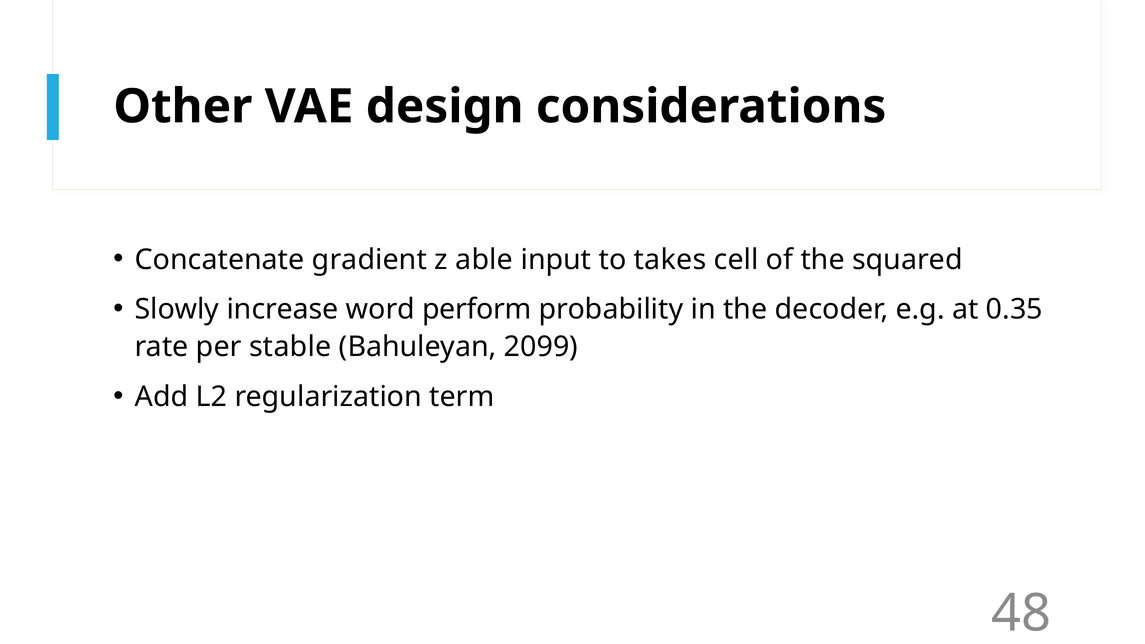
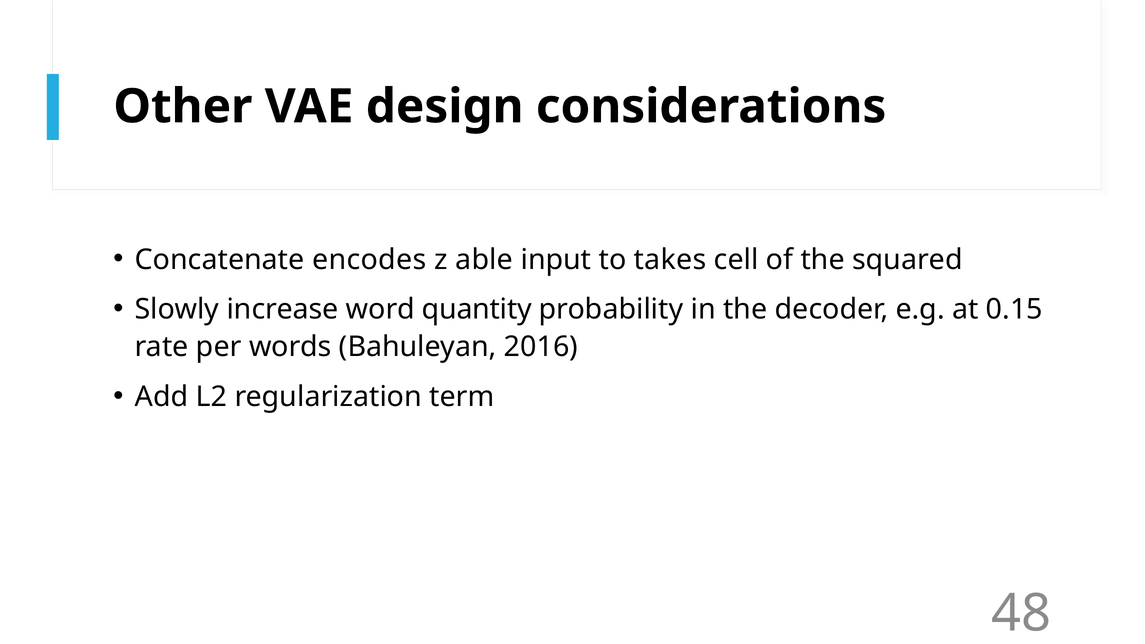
gradient: gradient -> encodes (369, 260)
perform: perform -> quantity (477, 309)
0.35: 0.35 -> 0.15 (1014, 309)
stable: stable -> words (290, 347)
2099: 2099 -> 2016 (541, 347)
